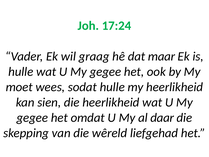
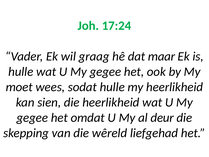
daar: daar -> deur (162, 118)
